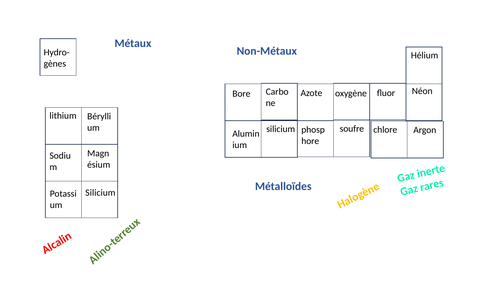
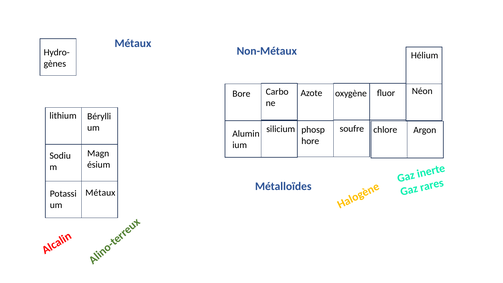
Silicium: Silicium -> Métaux (100, 193)
